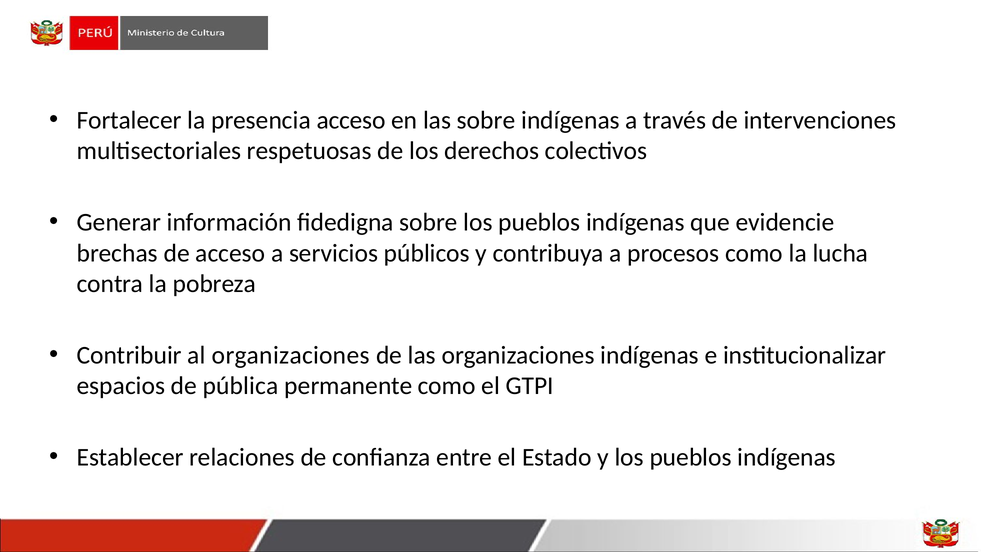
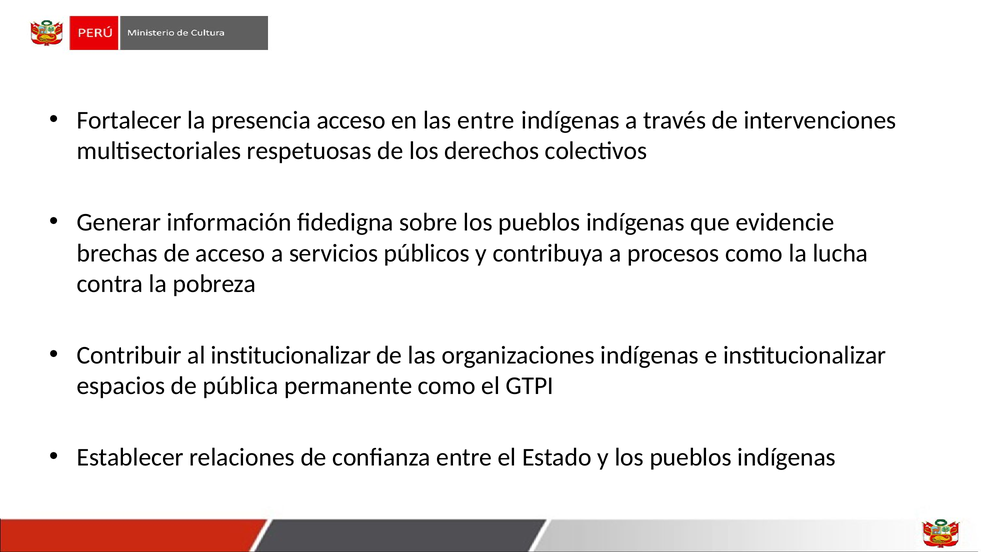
las sobre: sobre -> entre (486, 120)
al organizaciones: organizaciones -> institucionalizar (291, 355)
